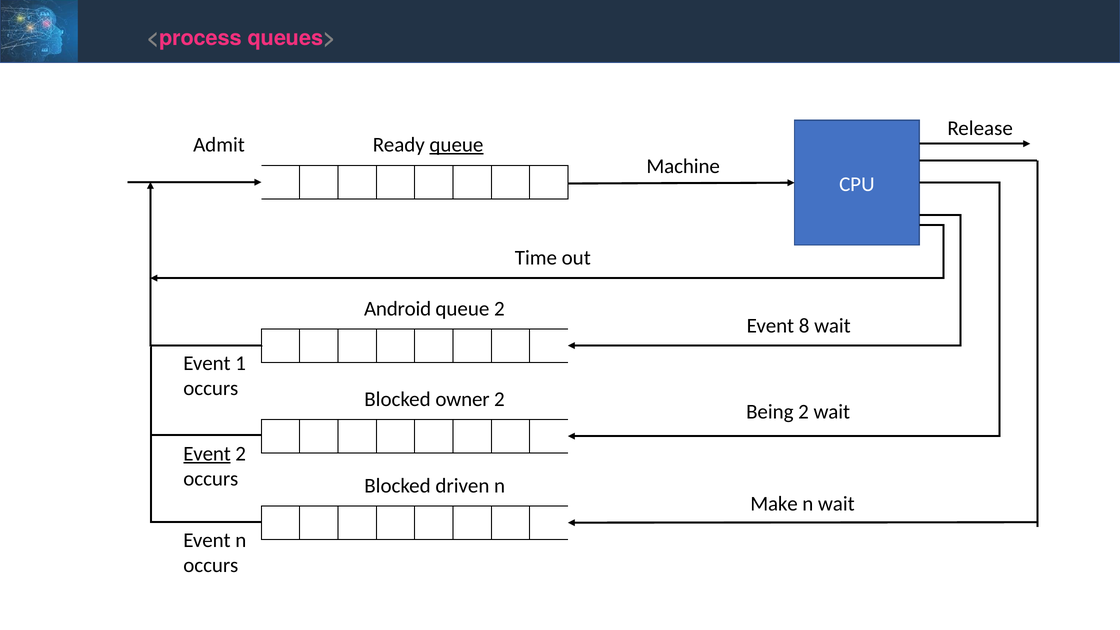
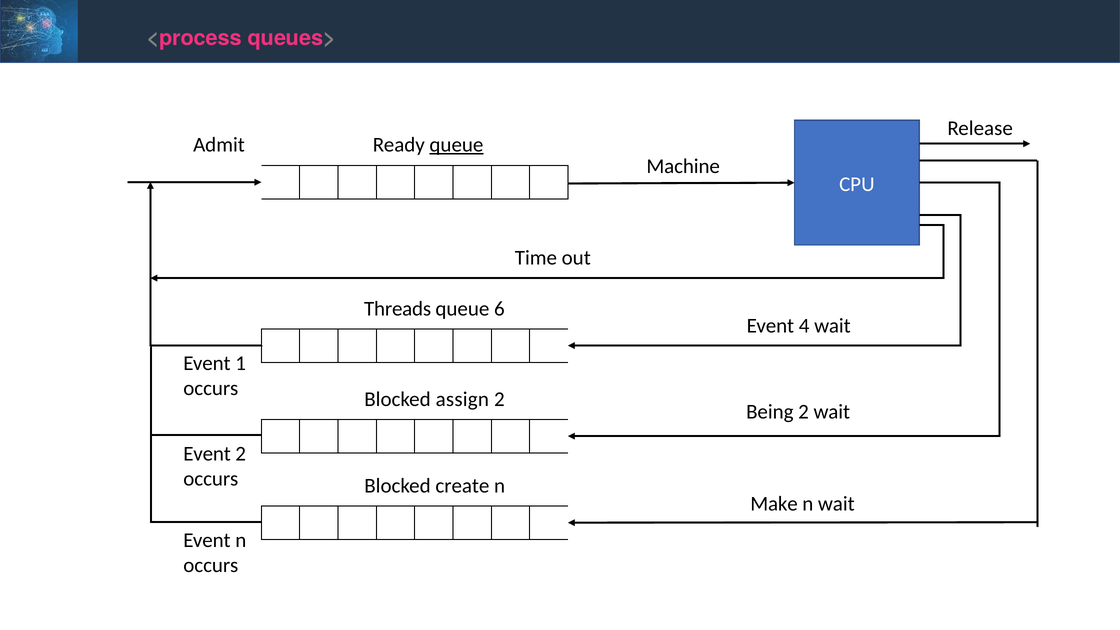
Android: Android -> Threads (398, 309)
queue 2: 2 -> 6 (499, 309)
8: 8 -> 4 (804, 326)
owner: owner -> assign (462, 399)
Event underline: present -> none (207, 454)
driven: driven -> create (462, 486)
